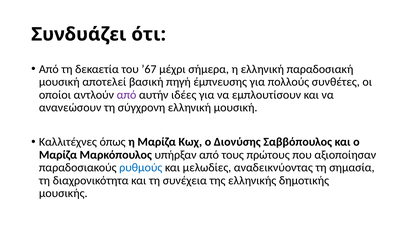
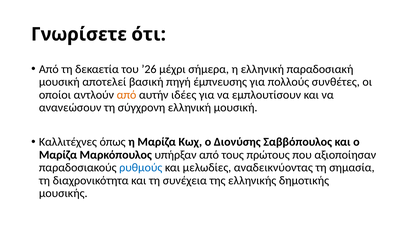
Συνδυάζει: Συνδυάζει -> Γνωρίσετε (79, 34)
’67: ’67 -> ’26 (149, 69)
από colour: purple -> orange (127, 95)
